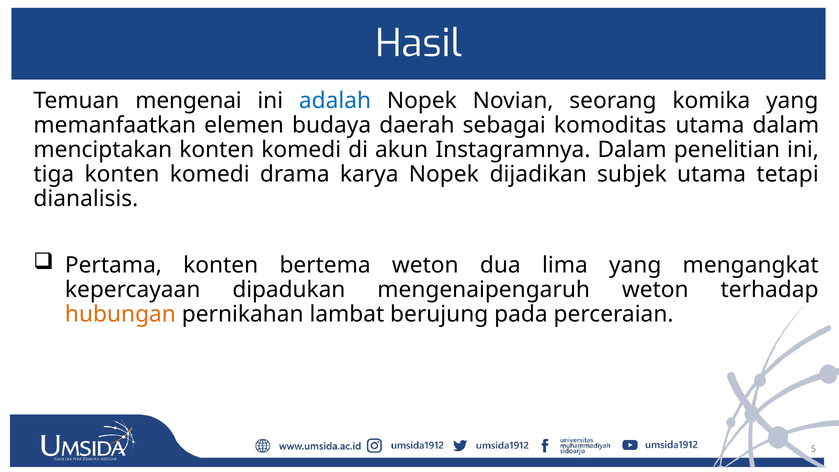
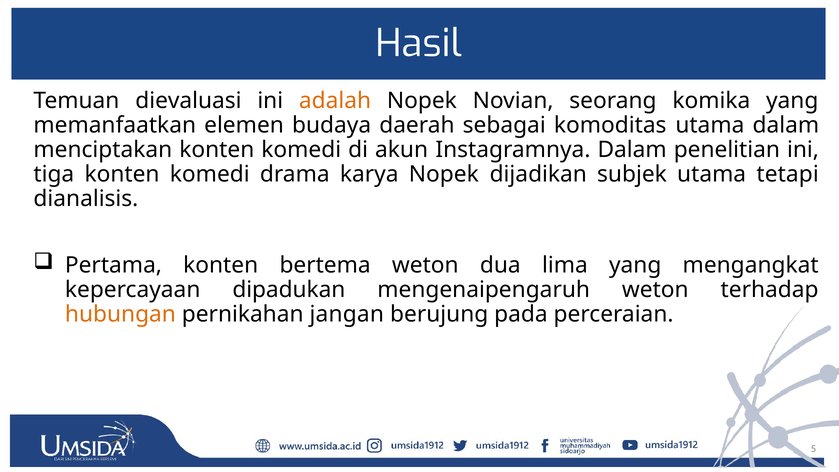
mengenai: mengenai -> dievaluasi (188, 101)
adalah colour: blue -> orange (335, 101)
lambat: lambat -> jangan (347, 314)
